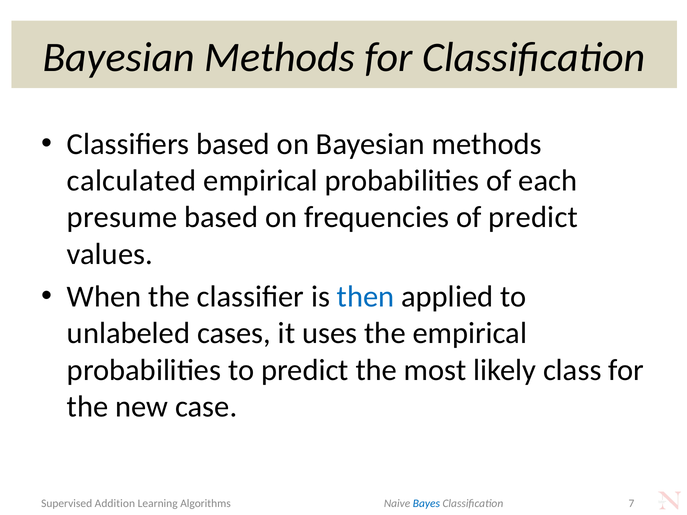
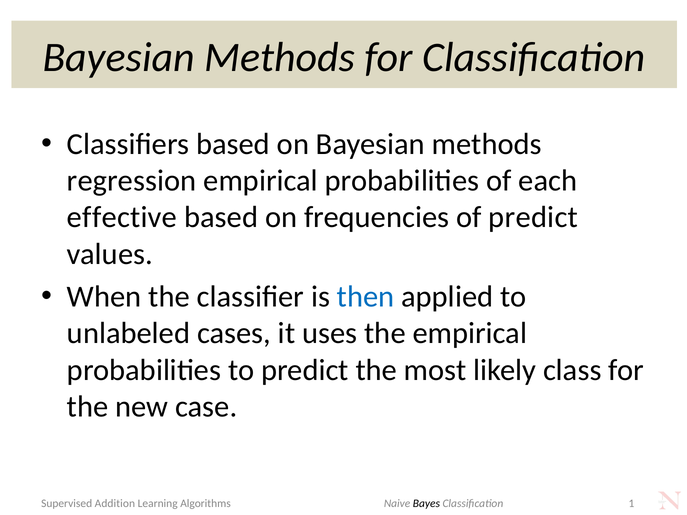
calculated: calculated -> regression (132, 181)
presume: presume -> effective (122, 217)
Bayes colour: blue -> black (426, 504)
7: 7 -> 1 (631, 504)
